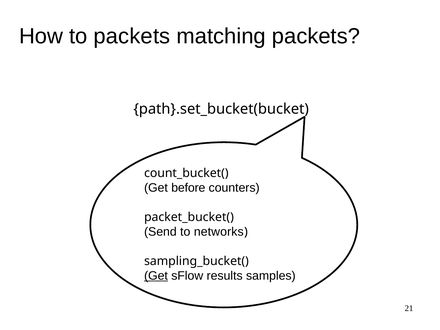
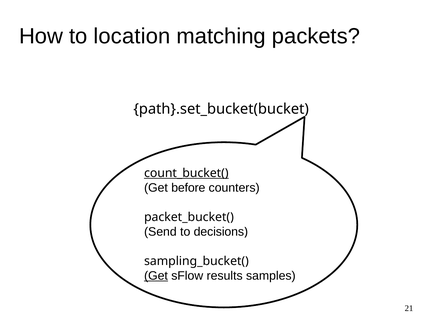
to packets: packets -> location (132, 36)
count_bucket( underline: none -> present (186, 173)
networks: networks -> decisions (219, 232)
